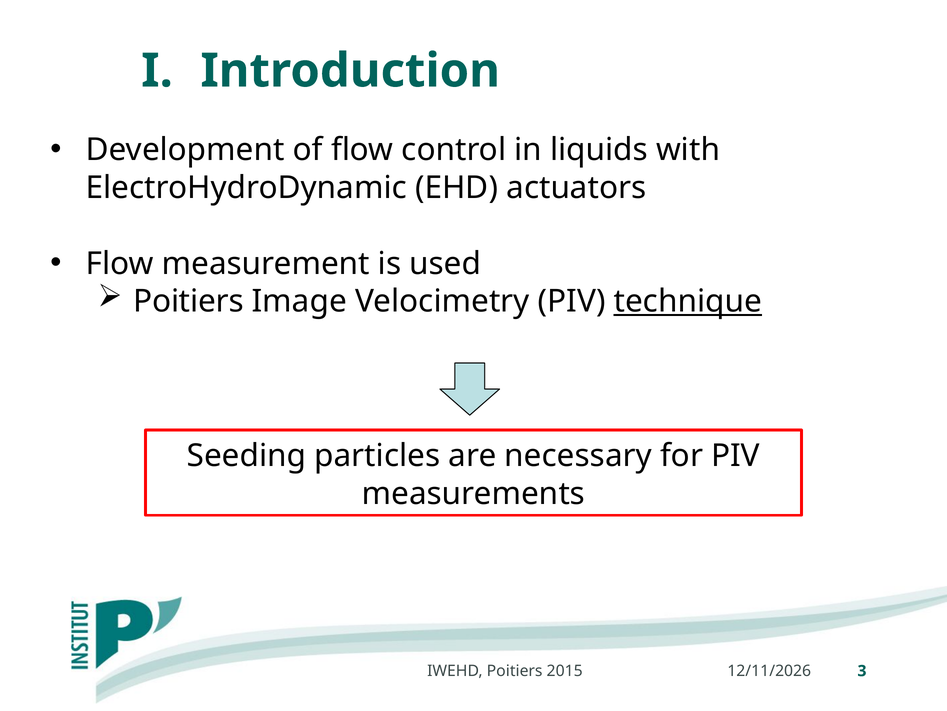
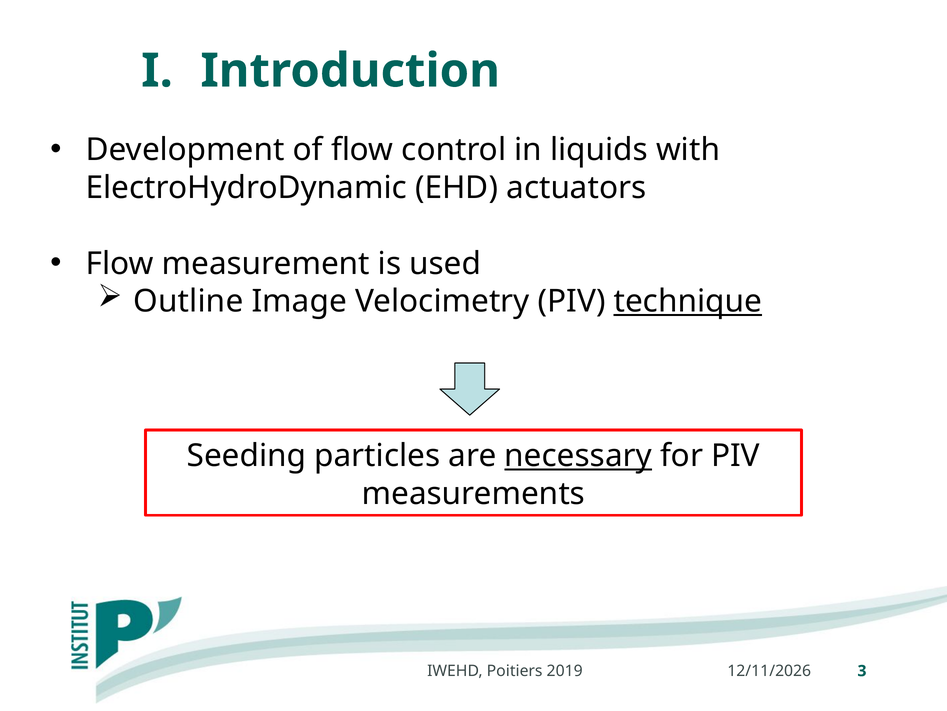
Poitiers: Poitiers -> Outline (188, 301)
necessary underline: none -> present (578, 455)
2015: 2015 -> 2019 (565, 670)
